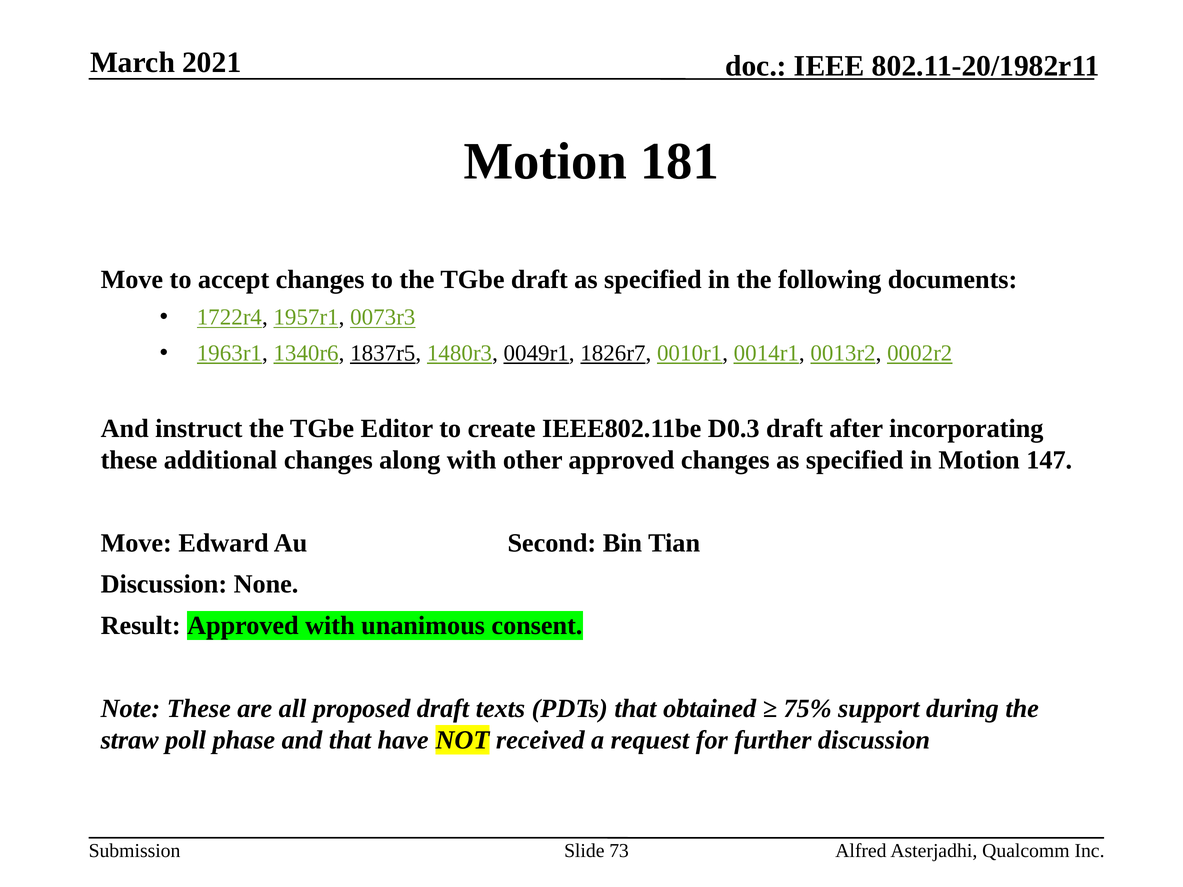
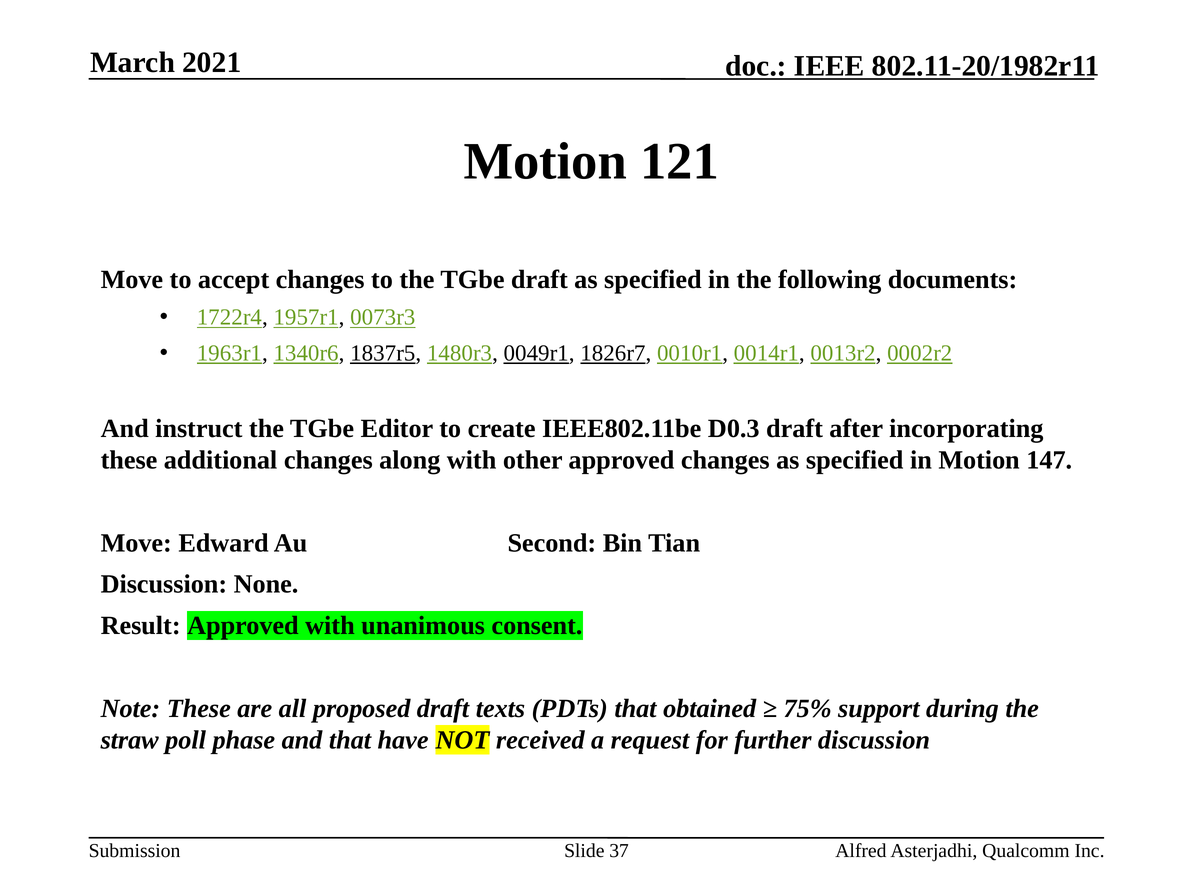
181: 181 -> 121 (680, 161)
73: 73 -> 37 (619, 851)
